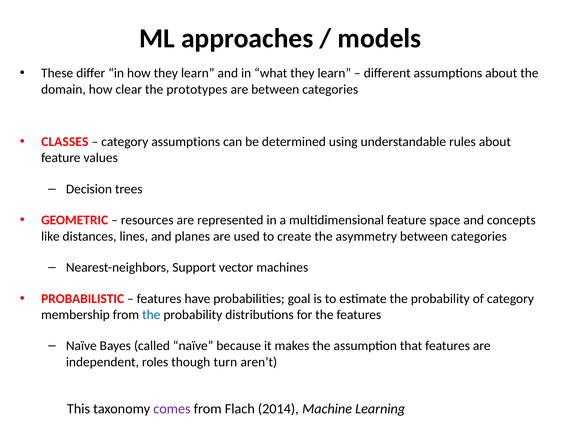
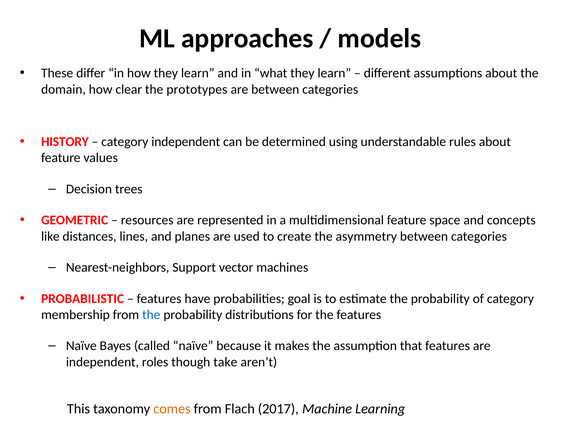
CLASSES: CLASSES -> HISTORY (65, 142)
category assumptions: assumptions -> independent (186, 142)
turn: turn -> take (225, 362)
comes colour: purple -> orange (172, 409)
2014: 2014 -> 2017 (278, 409)
